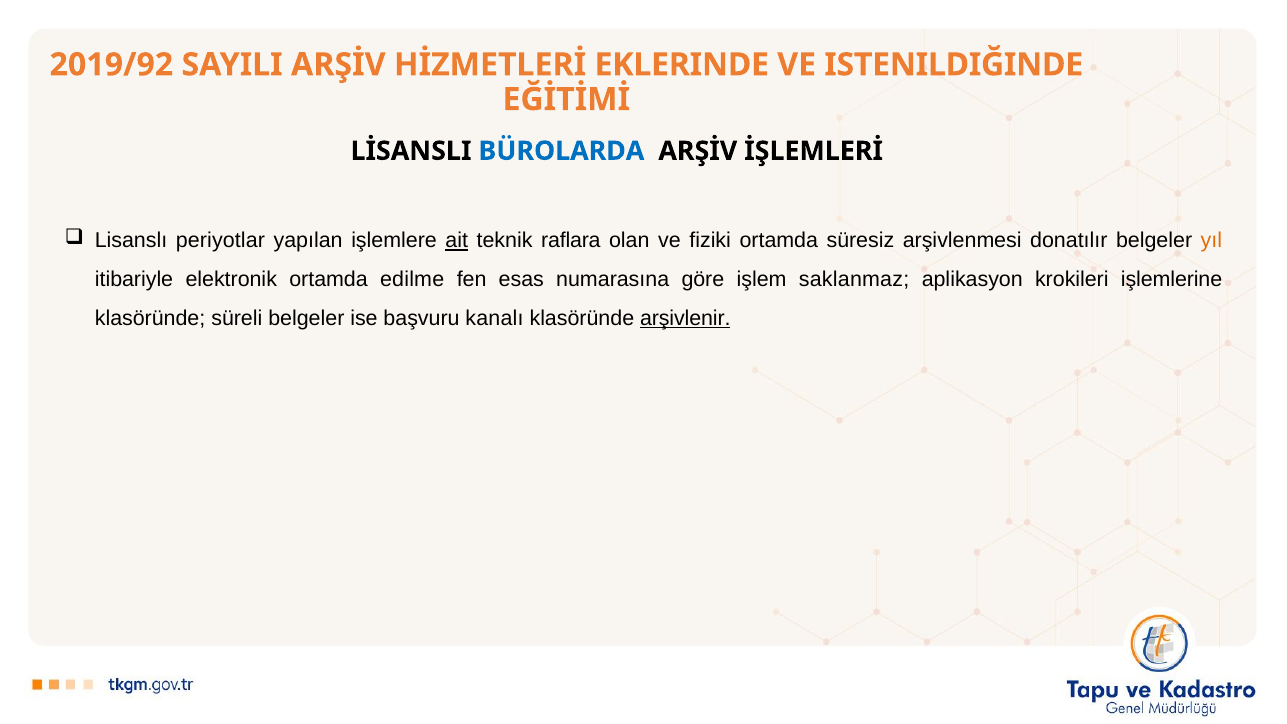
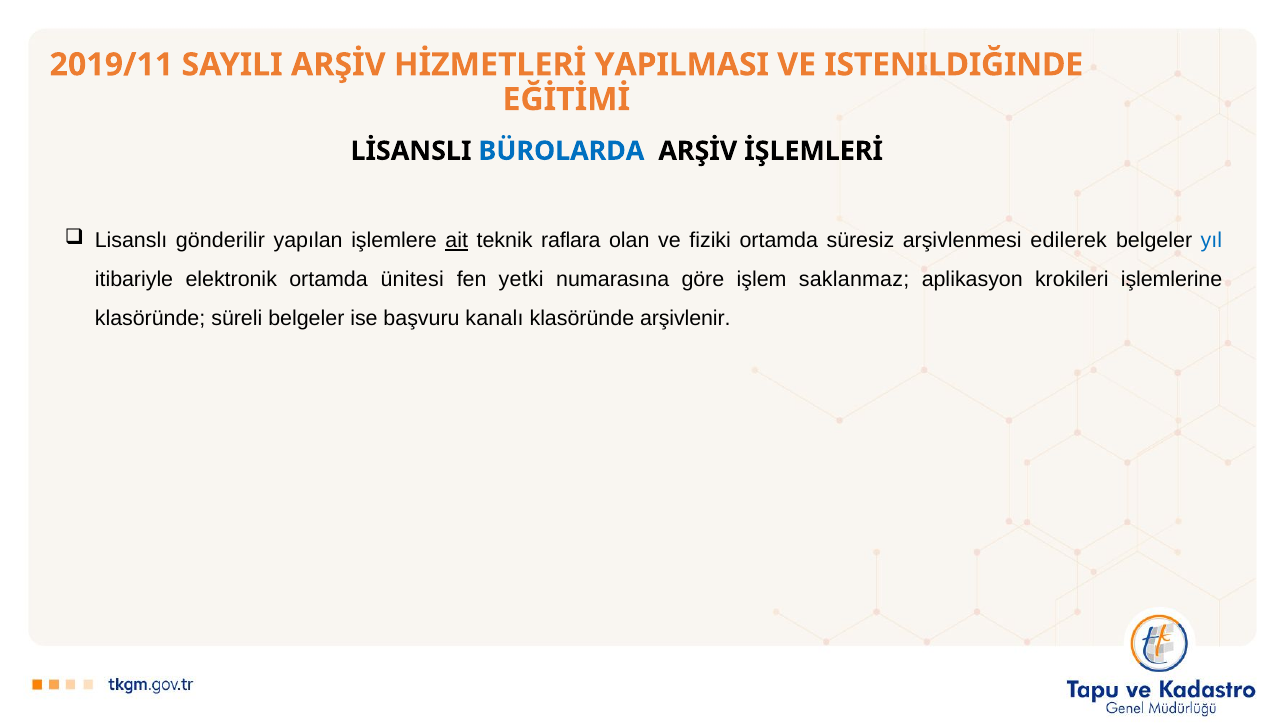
2019/92: 2019/92 -> 2019/11 (111, 65)
EKLERINDE: EKLERINDE -> YAPILMASI (682, 65)
periyotlar: periyotlar -> gönderilir (220, 241)
donatılır: donatılır -> edilerek (1069, 241)
yıl colour: orange -> blue (1211, 241)
edilme: edilme -> ünitesi (412, 279)
esas: esas -> yetki (521, 279)
arşivlenir underline: present -> none (685, 318)
